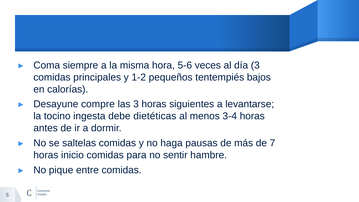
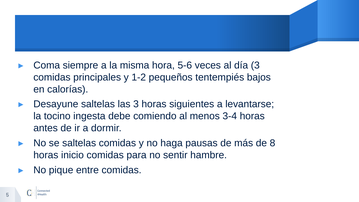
Desayune compre: compre -> saltelas (98, 104)
dietéticas: dietéticas -> comiendo (155, 116)
7: 7 -> 8 (273, 143)
